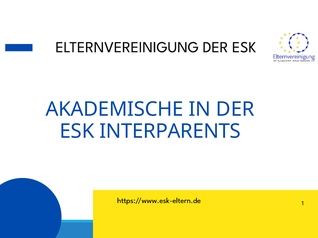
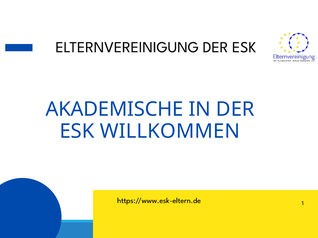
INTERPARENTS: INTERPARENTS -> WILLKOMMEN (170, 131)
